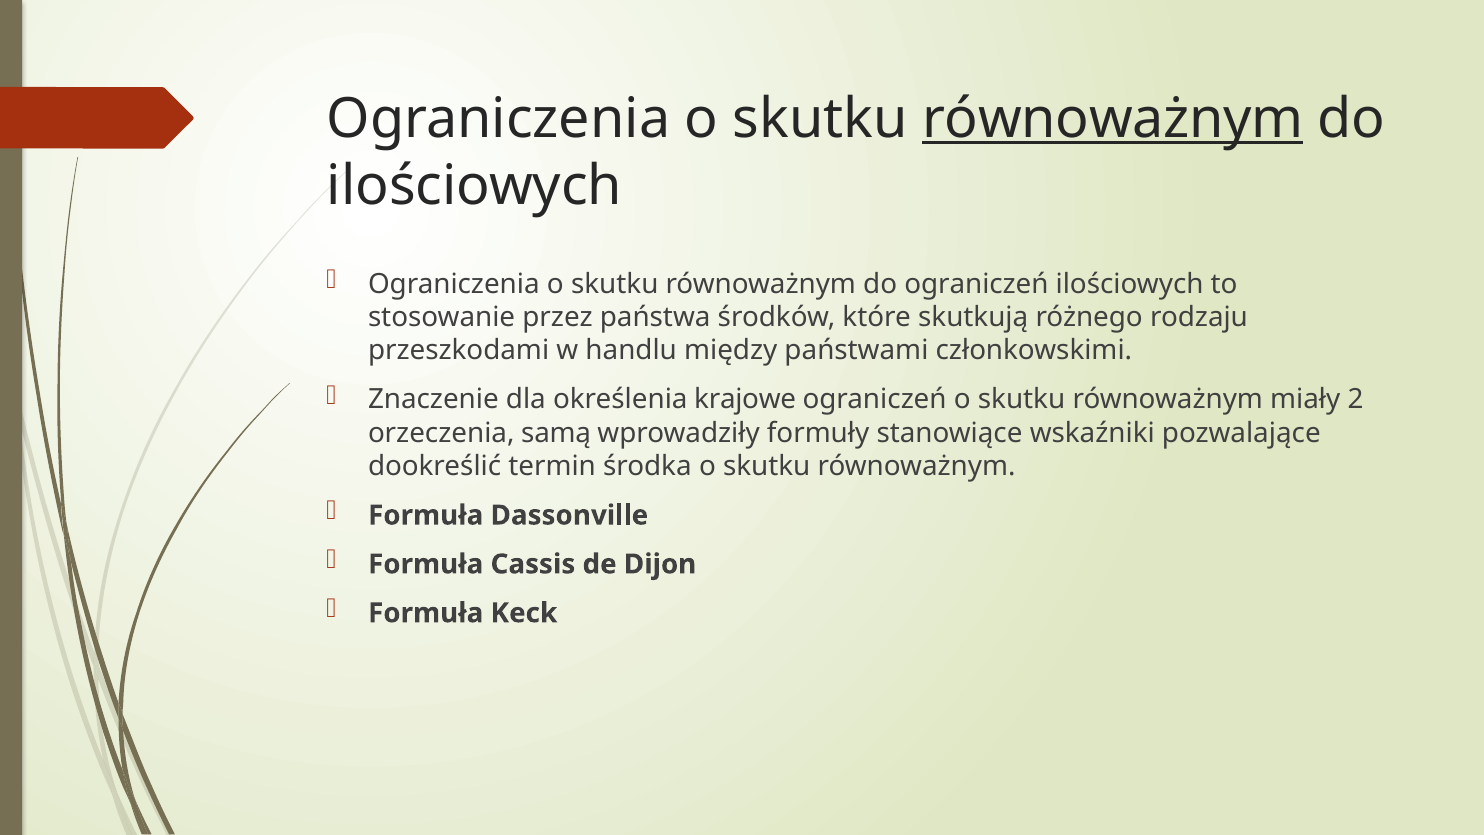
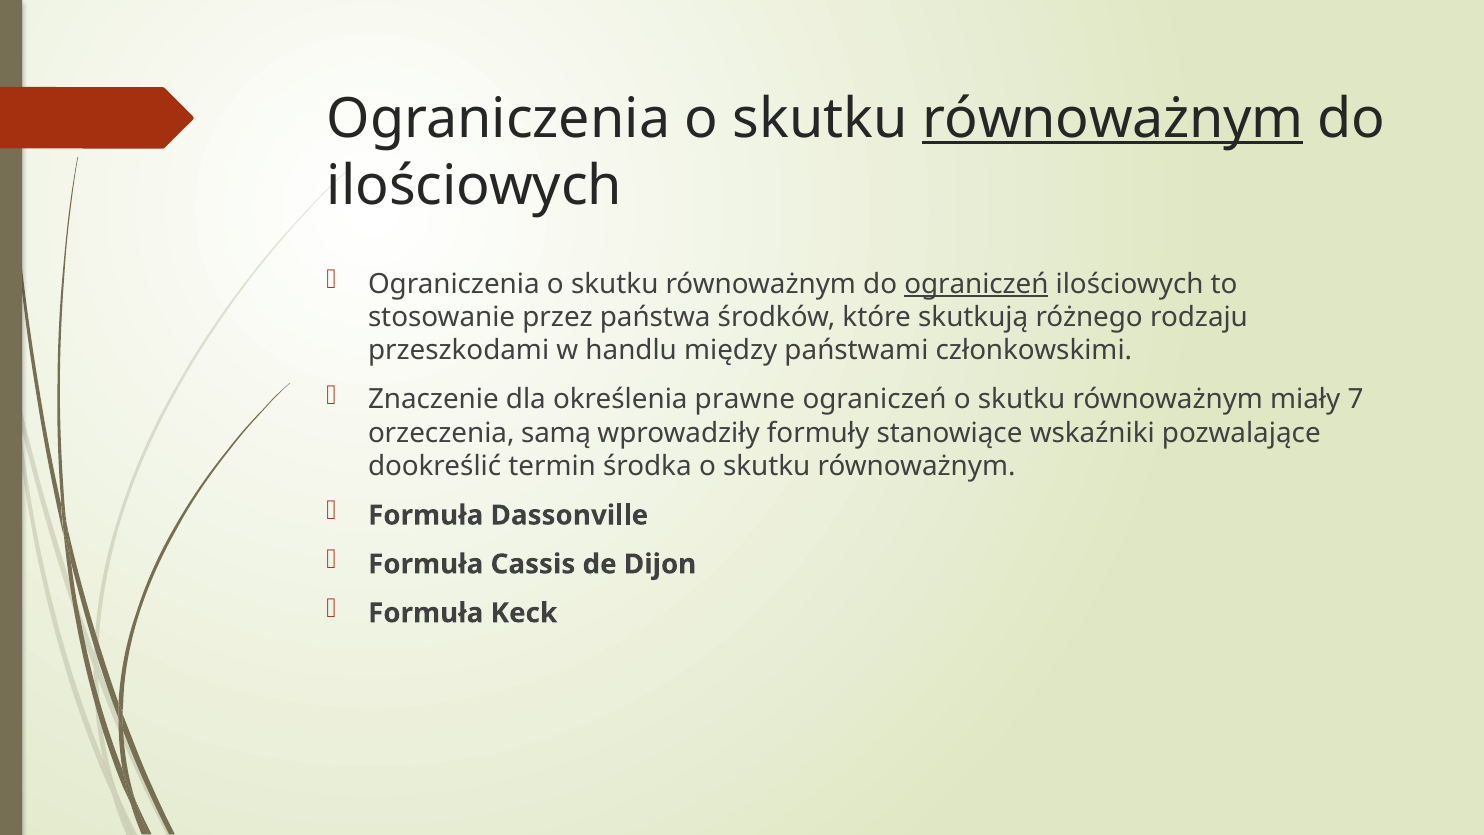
ograniczeń underline: none -> present (976, 284)
krajowe: krajowe -> prawne (745, 400)
2: 2 -> 7 (1355, 400)
